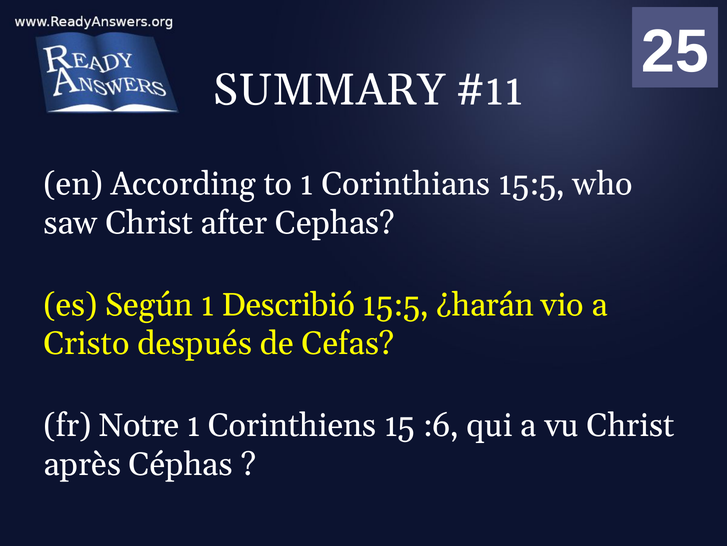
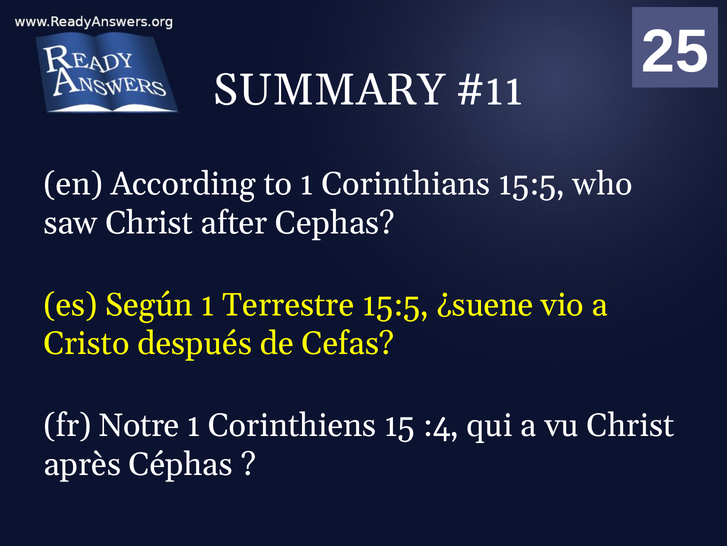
Describió: Describió -> Terrestre (288, 304)
¿harán: ¿harán -> ¿suene (485, 304)
:6: :6 -> :4 (441, 425)
